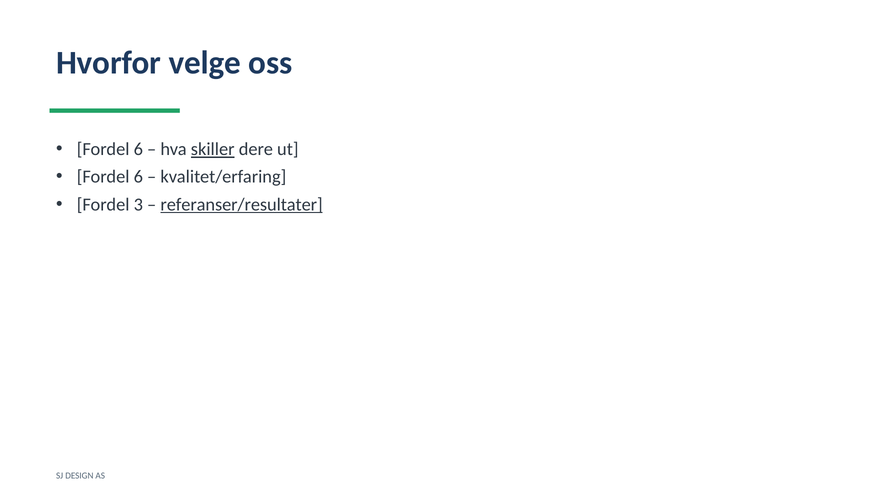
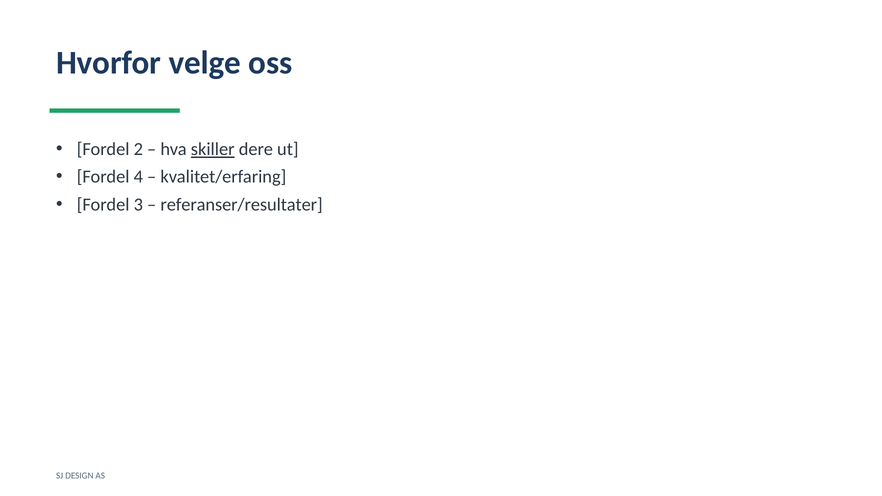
6: 6 -> 2 (138, 149)
6: 6 -> 4 (138, 177)
referanser/resultater underline: present -> none (242, 205)
